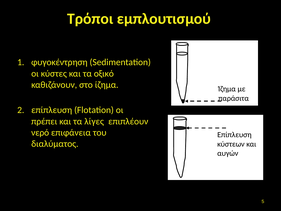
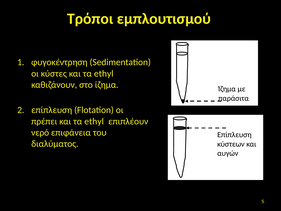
κύστες και τα οξικό: οξικό -> ethyl (104, 73)
λίγες: λίγες -> ethyl (94, 121)
